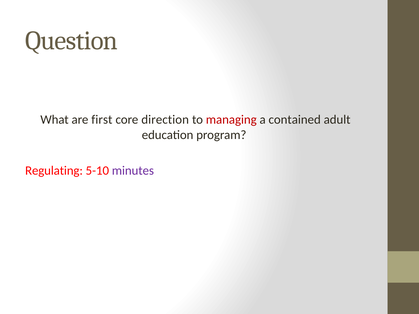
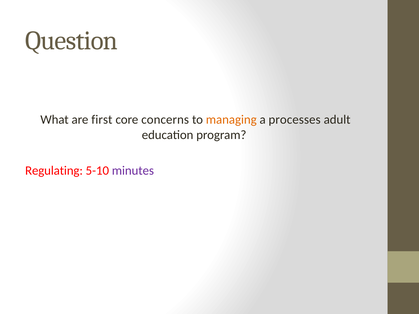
direction: direction -> concerns (165, 120)
managing colour: red -> orange (231, 120)
contained: contained -> processes (295, 120)
